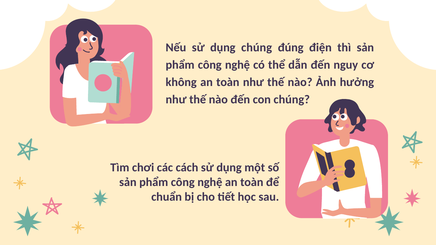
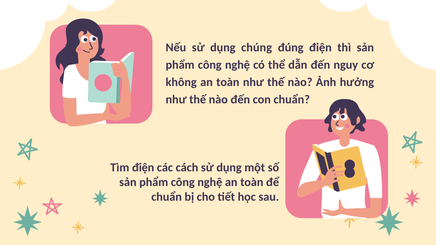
con chúng: chúng -> chuẩn (292, 100)
Tìm chơi: chơi -> điện (143, 168)
